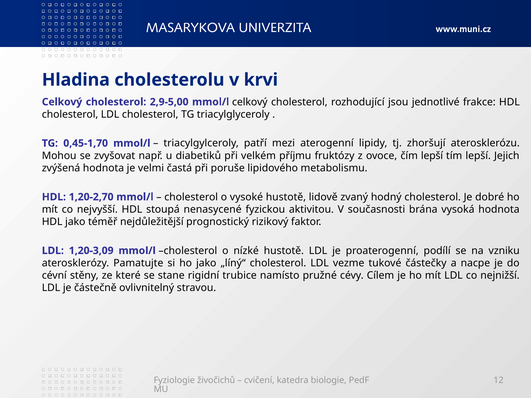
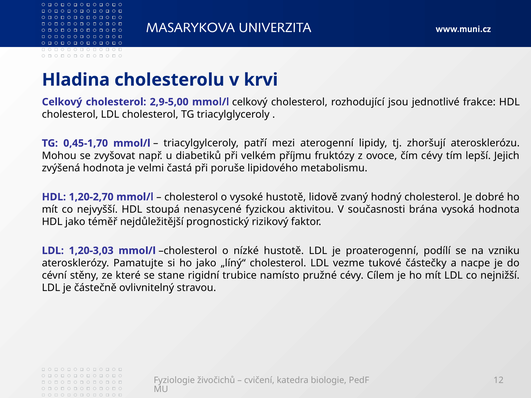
čím lepší: lepší -> cévy (432, 156)
1,20-3,09: 1,20-3,09 -> 1,20-3,03 (91, 251)
